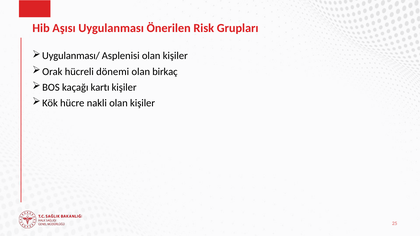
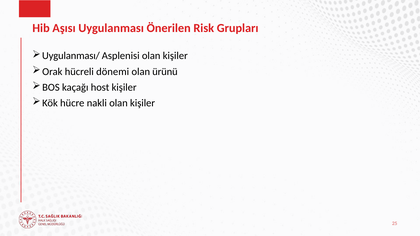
birkaç: birkaç -> ürünü (165, 72)
kartı: kartı -> host (100, 87)
